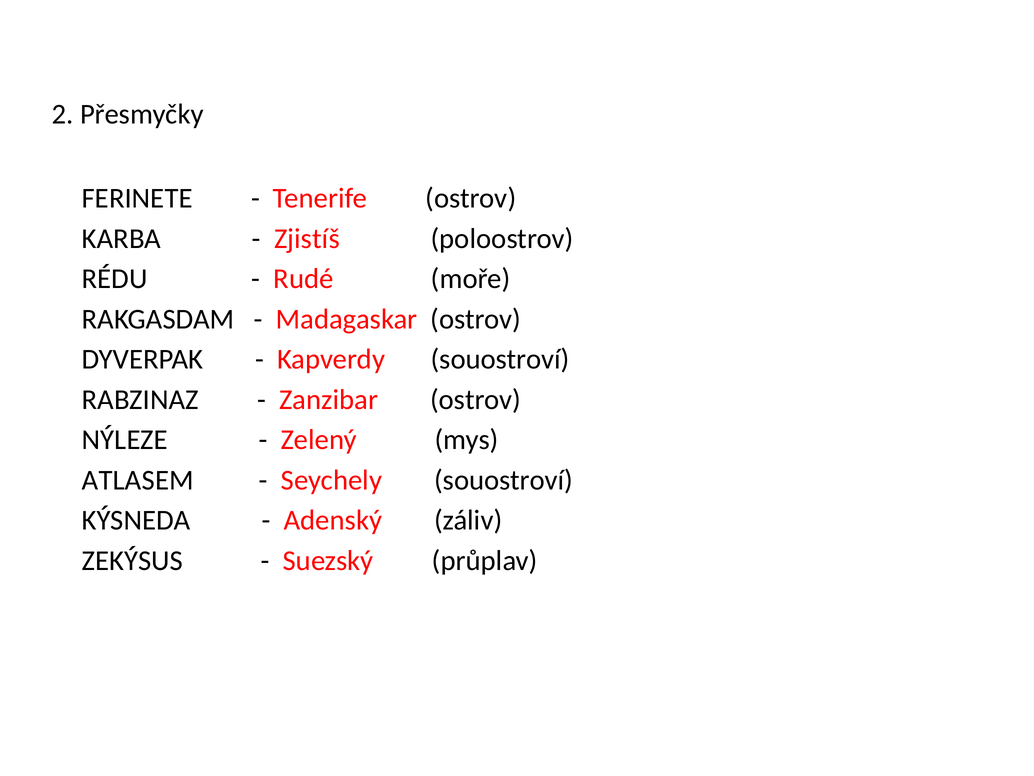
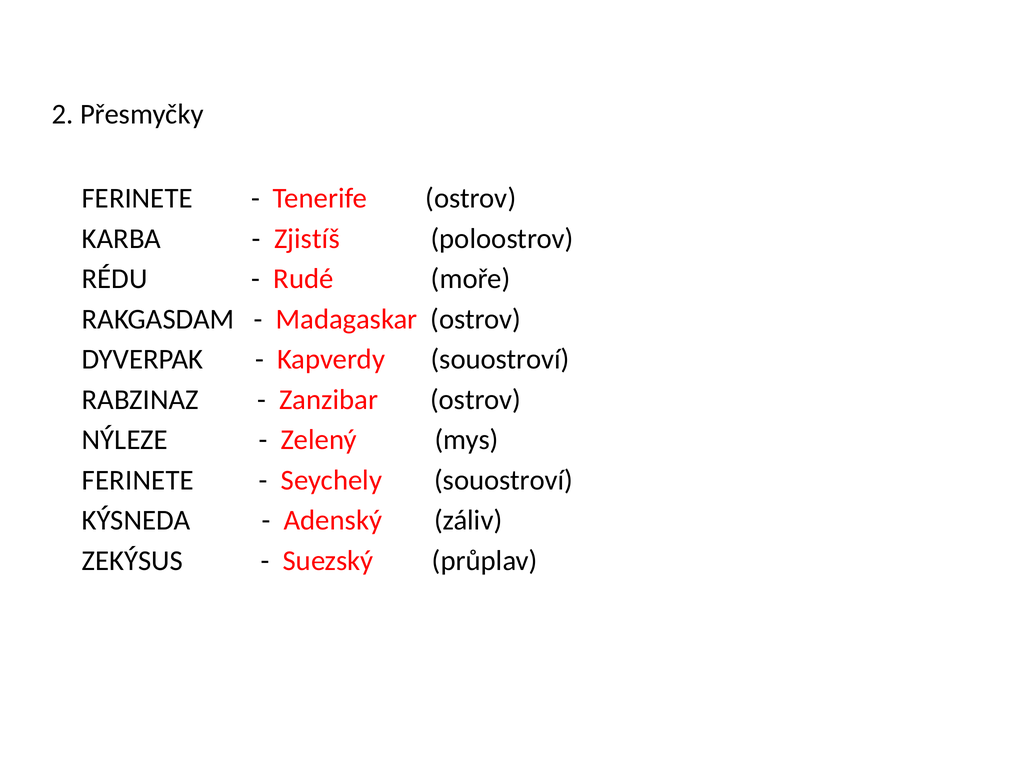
ATLASEM: ATLASEM -> FERINETE (138, 480)
